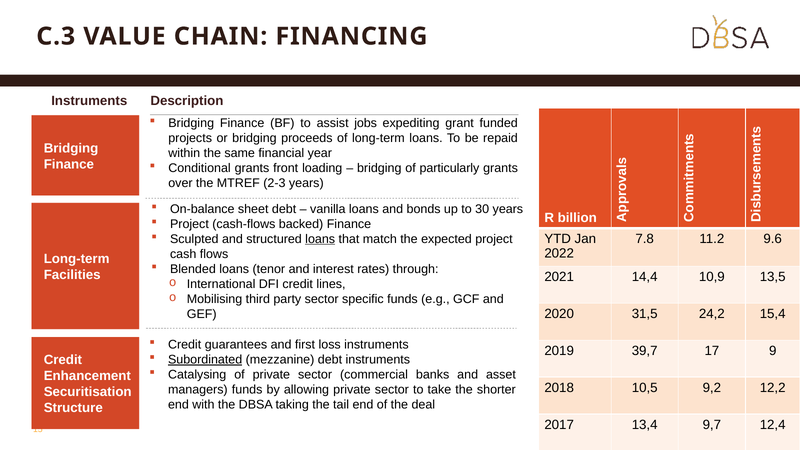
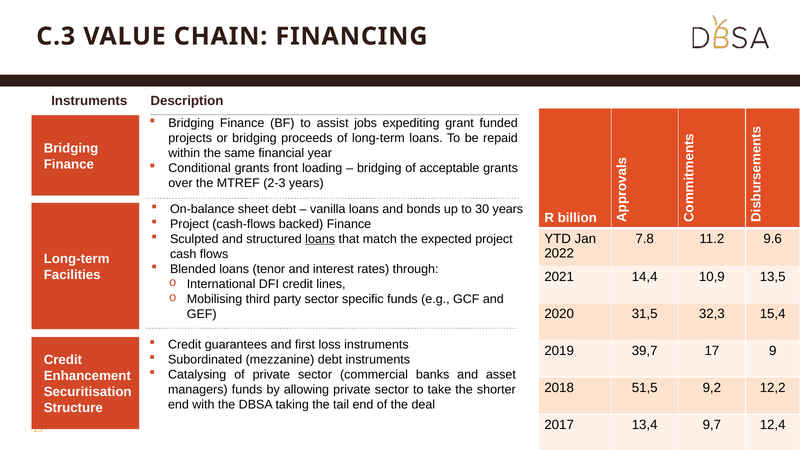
particularly: particularly -> acceptable (449, 168)
24,2: 24,2 -> 32,3 (712, 314)
Subordinated underline: present -> none (205, 360)
10,5: 10,5 -> 51,5 (645, 388)
